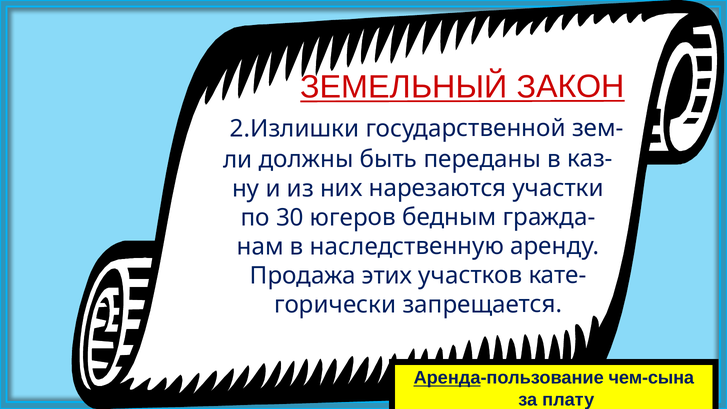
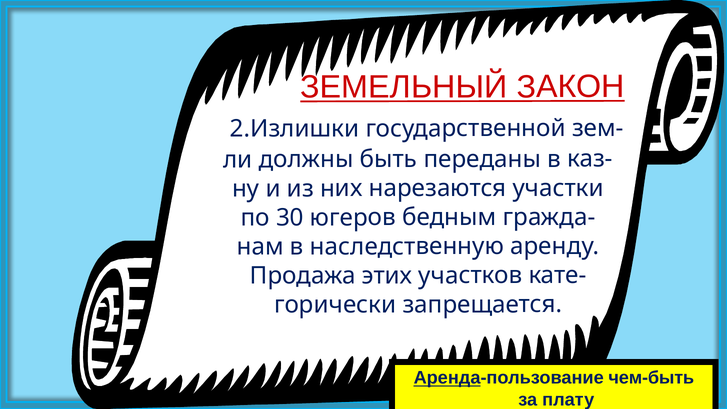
чем-сына: чем-сына -> чем-быть (651, 378)
